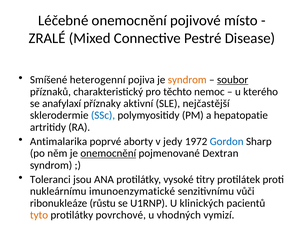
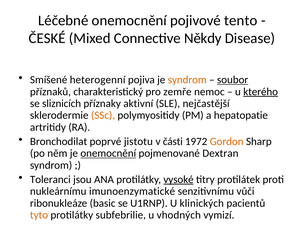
místo: místo -> tento (241, 21)
ZRALÉ: ZRALÉ -> ČESKÉ (47, 38)
Pestré: Pestré -> Někdy (203, 38)
těchto: těchto -> zemře (177, 92)
kterého underline: none -> present (261, 92)
anafylaxí: anafylaxí -> sliznicích (62, 103)
SSc colour: blue -> orange (103, 115)
Antimalarika: Antimalarika -> Bronchodilat (59, 141)
aborty: aborty -> jistotu (138, 141)
jedy: jedy -> části (173, 141)
Gordon colour: blue -> orange (227, 141)
vysoké underline: none -> present (179, 179)
růstu: růstu -> basic (103, 203)
povrchové: povrchové -> subfebrilie (121, 215)
